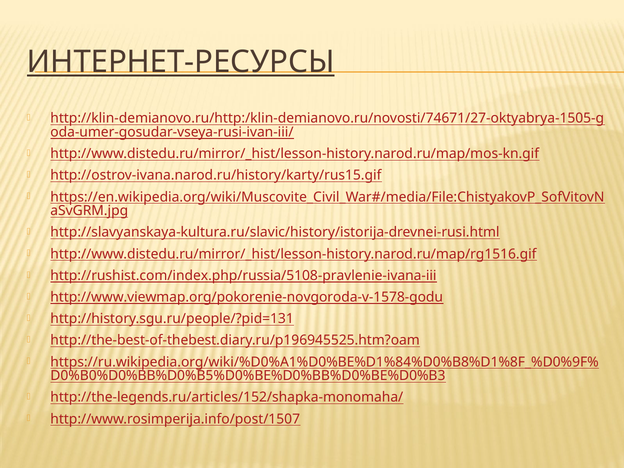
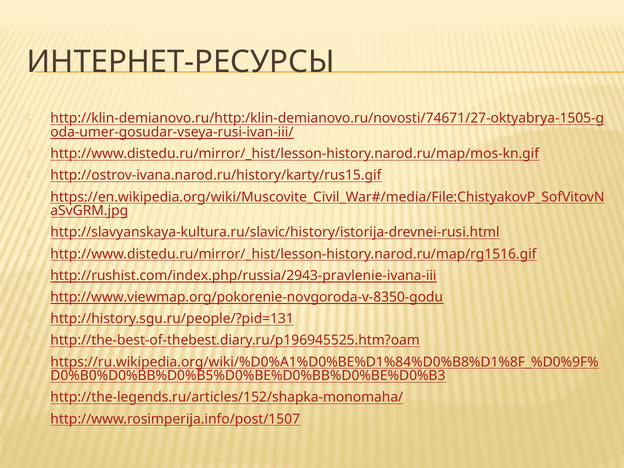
ИНТЕРНЕТ-РЕСУРСЫ underline: present -> none (181, 62)
http://rushist.com/index.php/russia/5108-pravlenie-ivana-iii: http://rushist.com/index.php/russia/5108-pravlenie-ivana-iii -> http://rushist.com/index.php/russia/2943-pravlenie-ivana-iii (243, 276)
http://www.viewmap.org/pokorenie-novgoroda-v-1578-godu: http://www.viewmap.org/pokorenie-novgoroda-v-1578-godu -> http://www.viewmap.org/pokorenie-novgoroda-v-8350-godu (247, 297)
